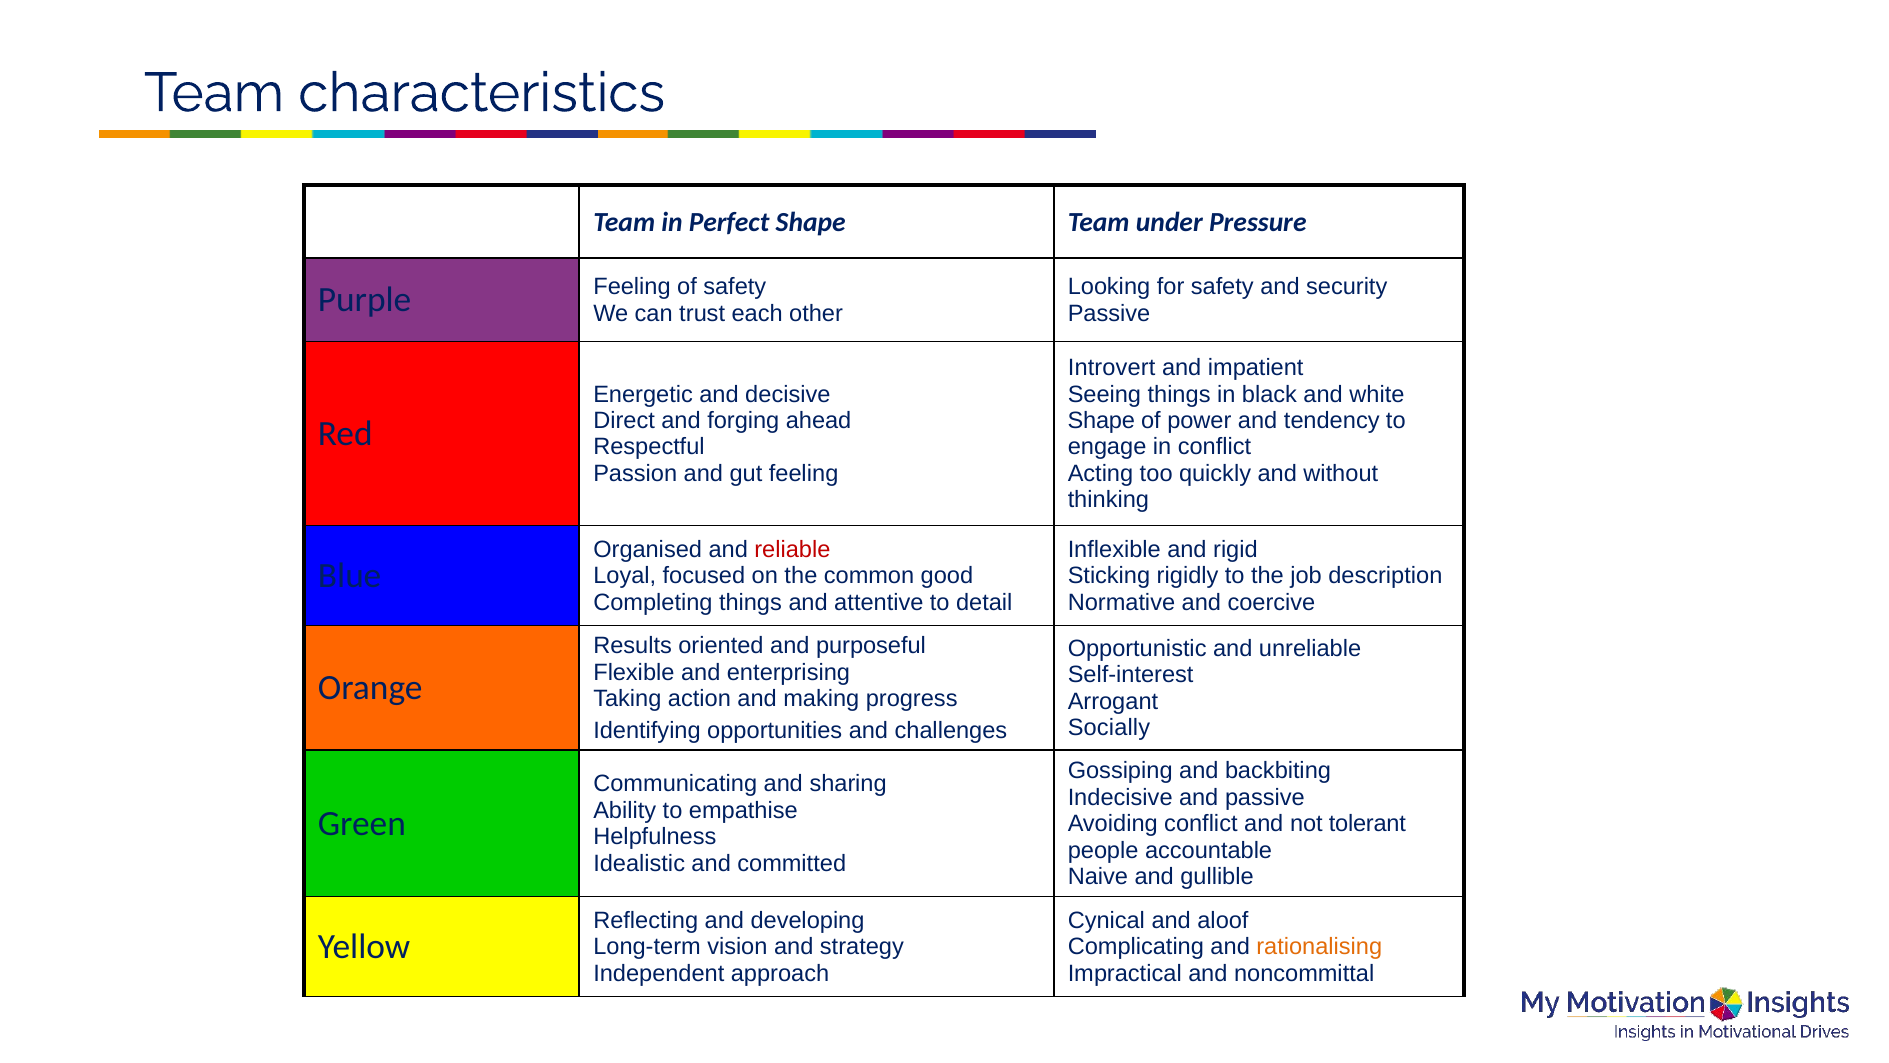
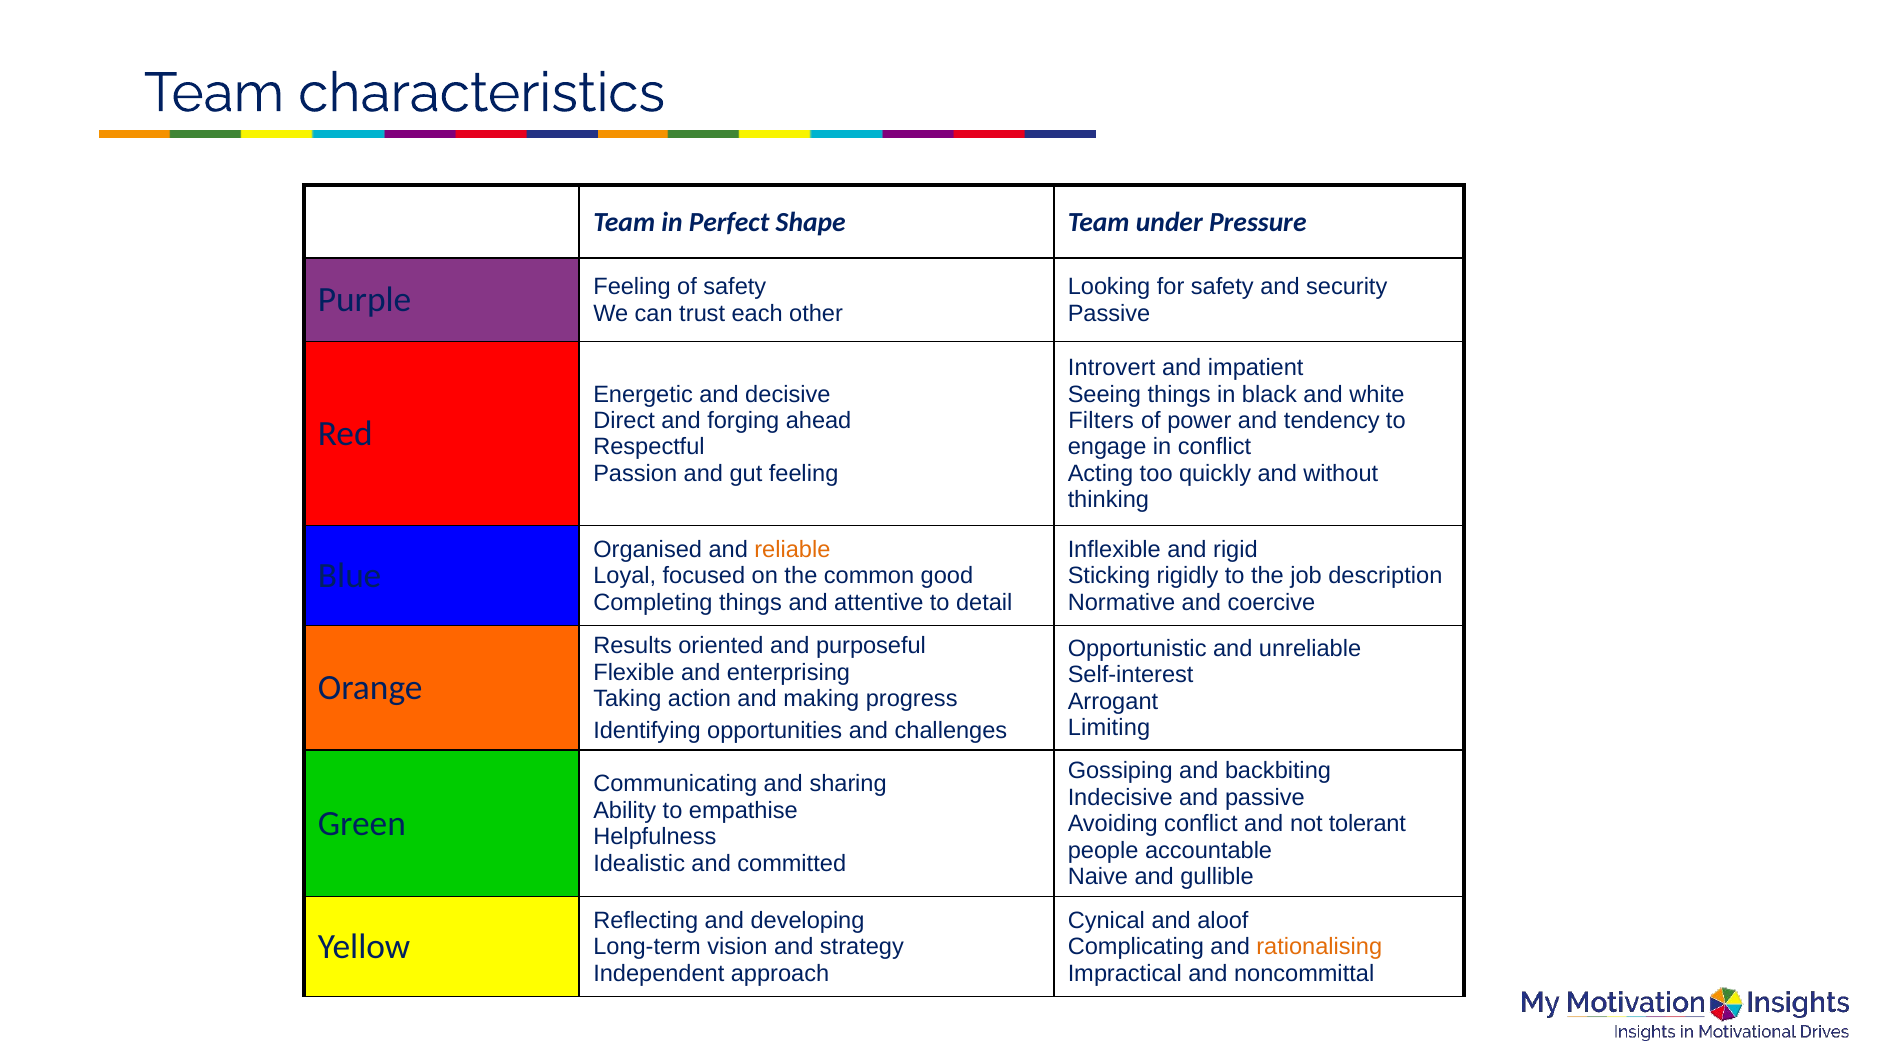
Shape: Shape -> Filters (1101, 421)
reliable colour: red -> orange (792, 549)
Socially: Socially -> Limiting (1109, 728)
